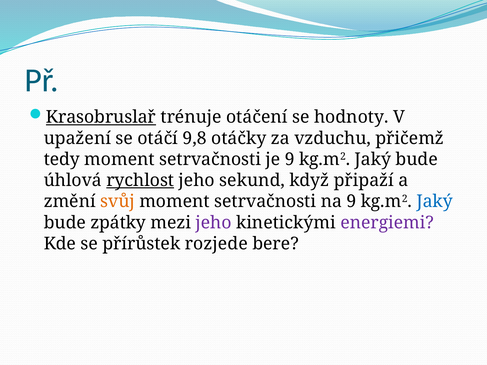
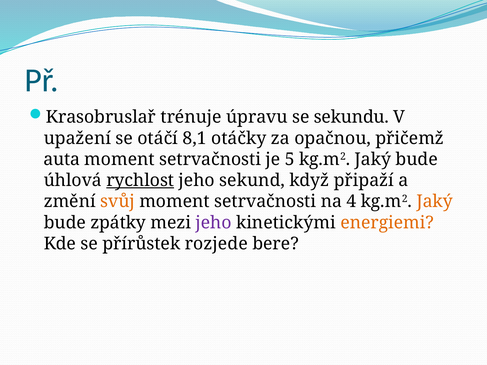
Krasobruslař underline: present -> none (101, 117)
otáčení: otáčení -> úpravu (257, 117)
hodnoty: hodnoty -> sekundu (351, 117)
9,8: 9,8 -> 8,1 (195, 138)
vzduchu: vzduchu -> opačnou (333, 138)
tedy: tedy -> auta (62, 159)
je 9: 9 -> 5 (290, 159)
na 9: 9 -> 4 (351, 202)
Jaký colour: blue -> orange (435, 202)
energiemi colour: purple -> orange (387, 223)
